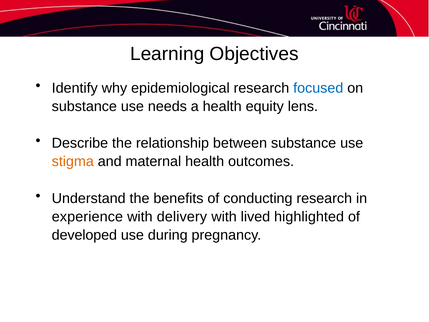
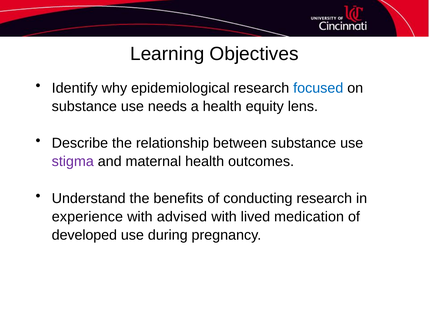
stigma colour: orange -> purple (73, 161)
delivery: delivery -> advised (182, 217)
highlighted: highlighted -> medication (309, 217)
